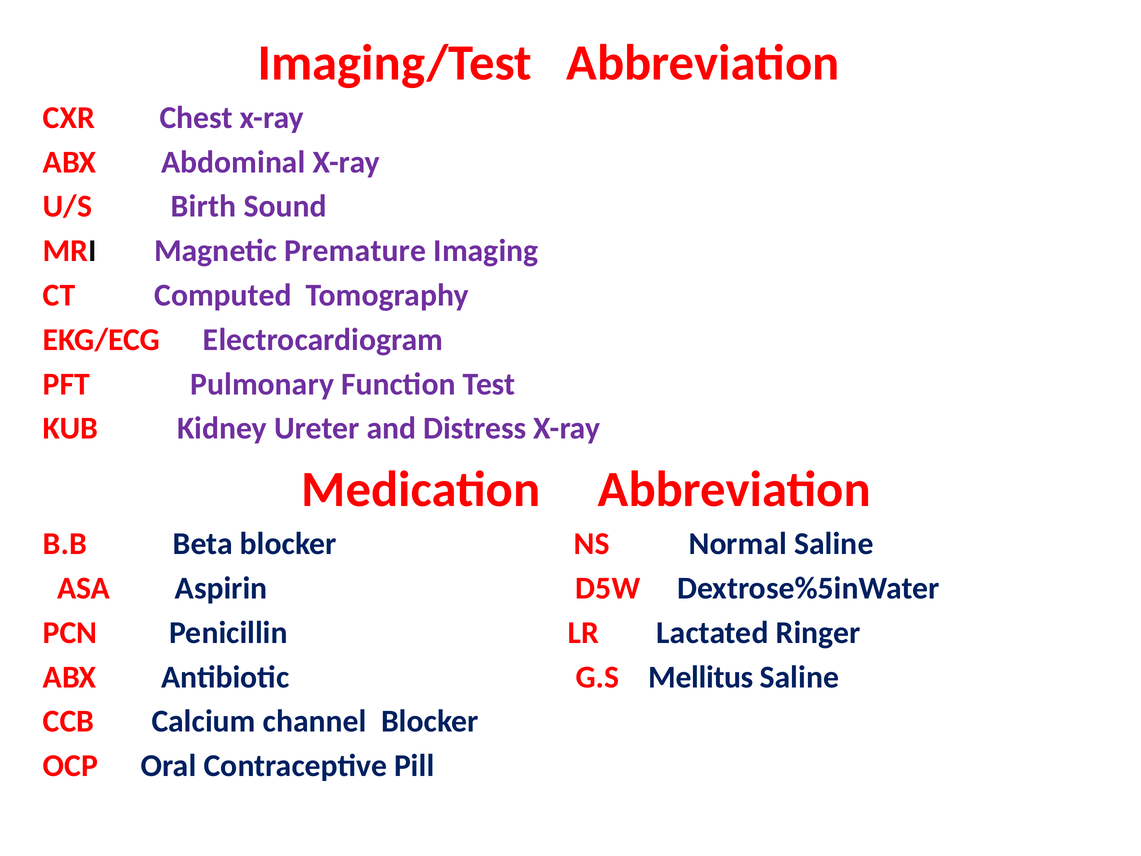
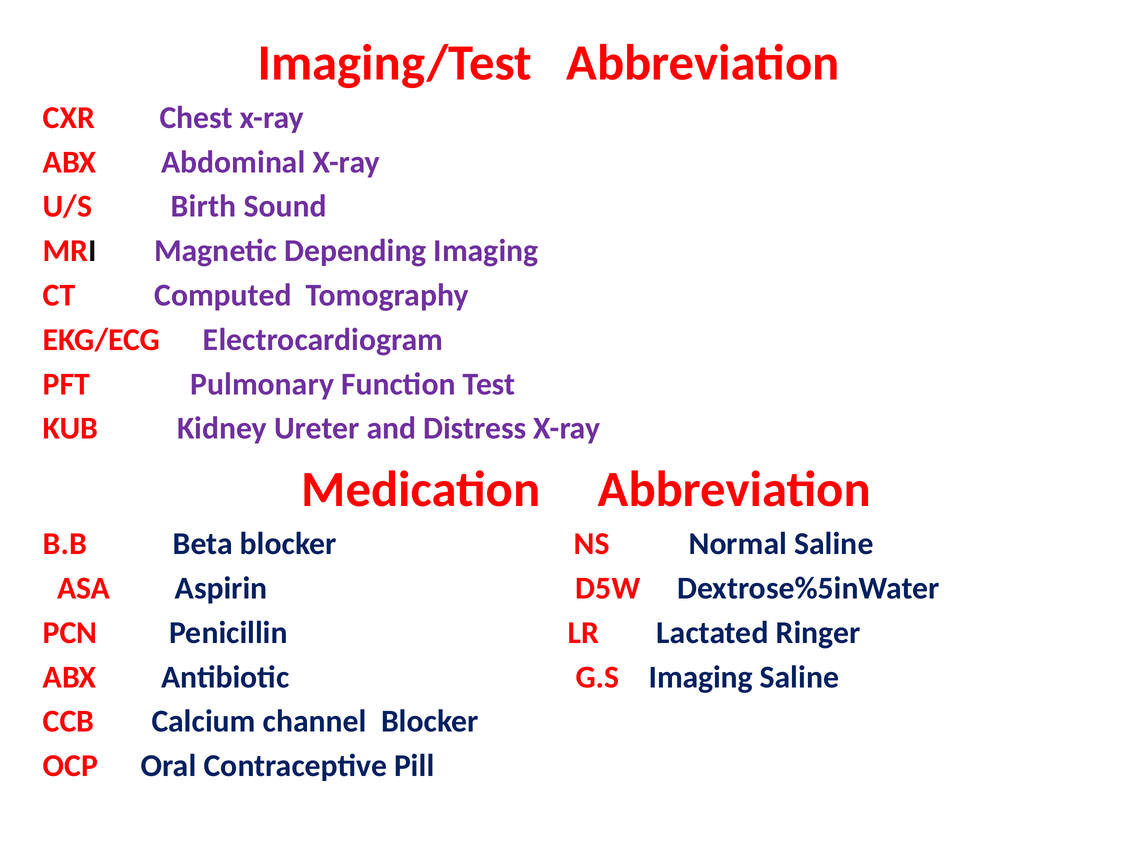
Premature: Premature -> Depending (355, 251)
G.S Mellitus: Mellitus -> Imaging (701, 677)
